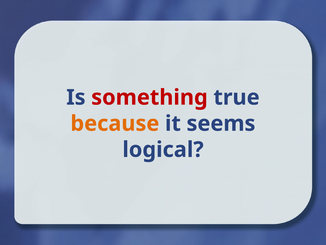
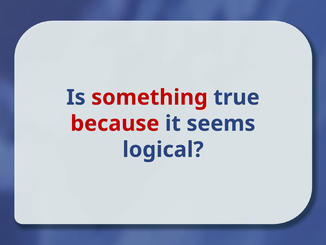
because colour: orange -> red (115, 123)
